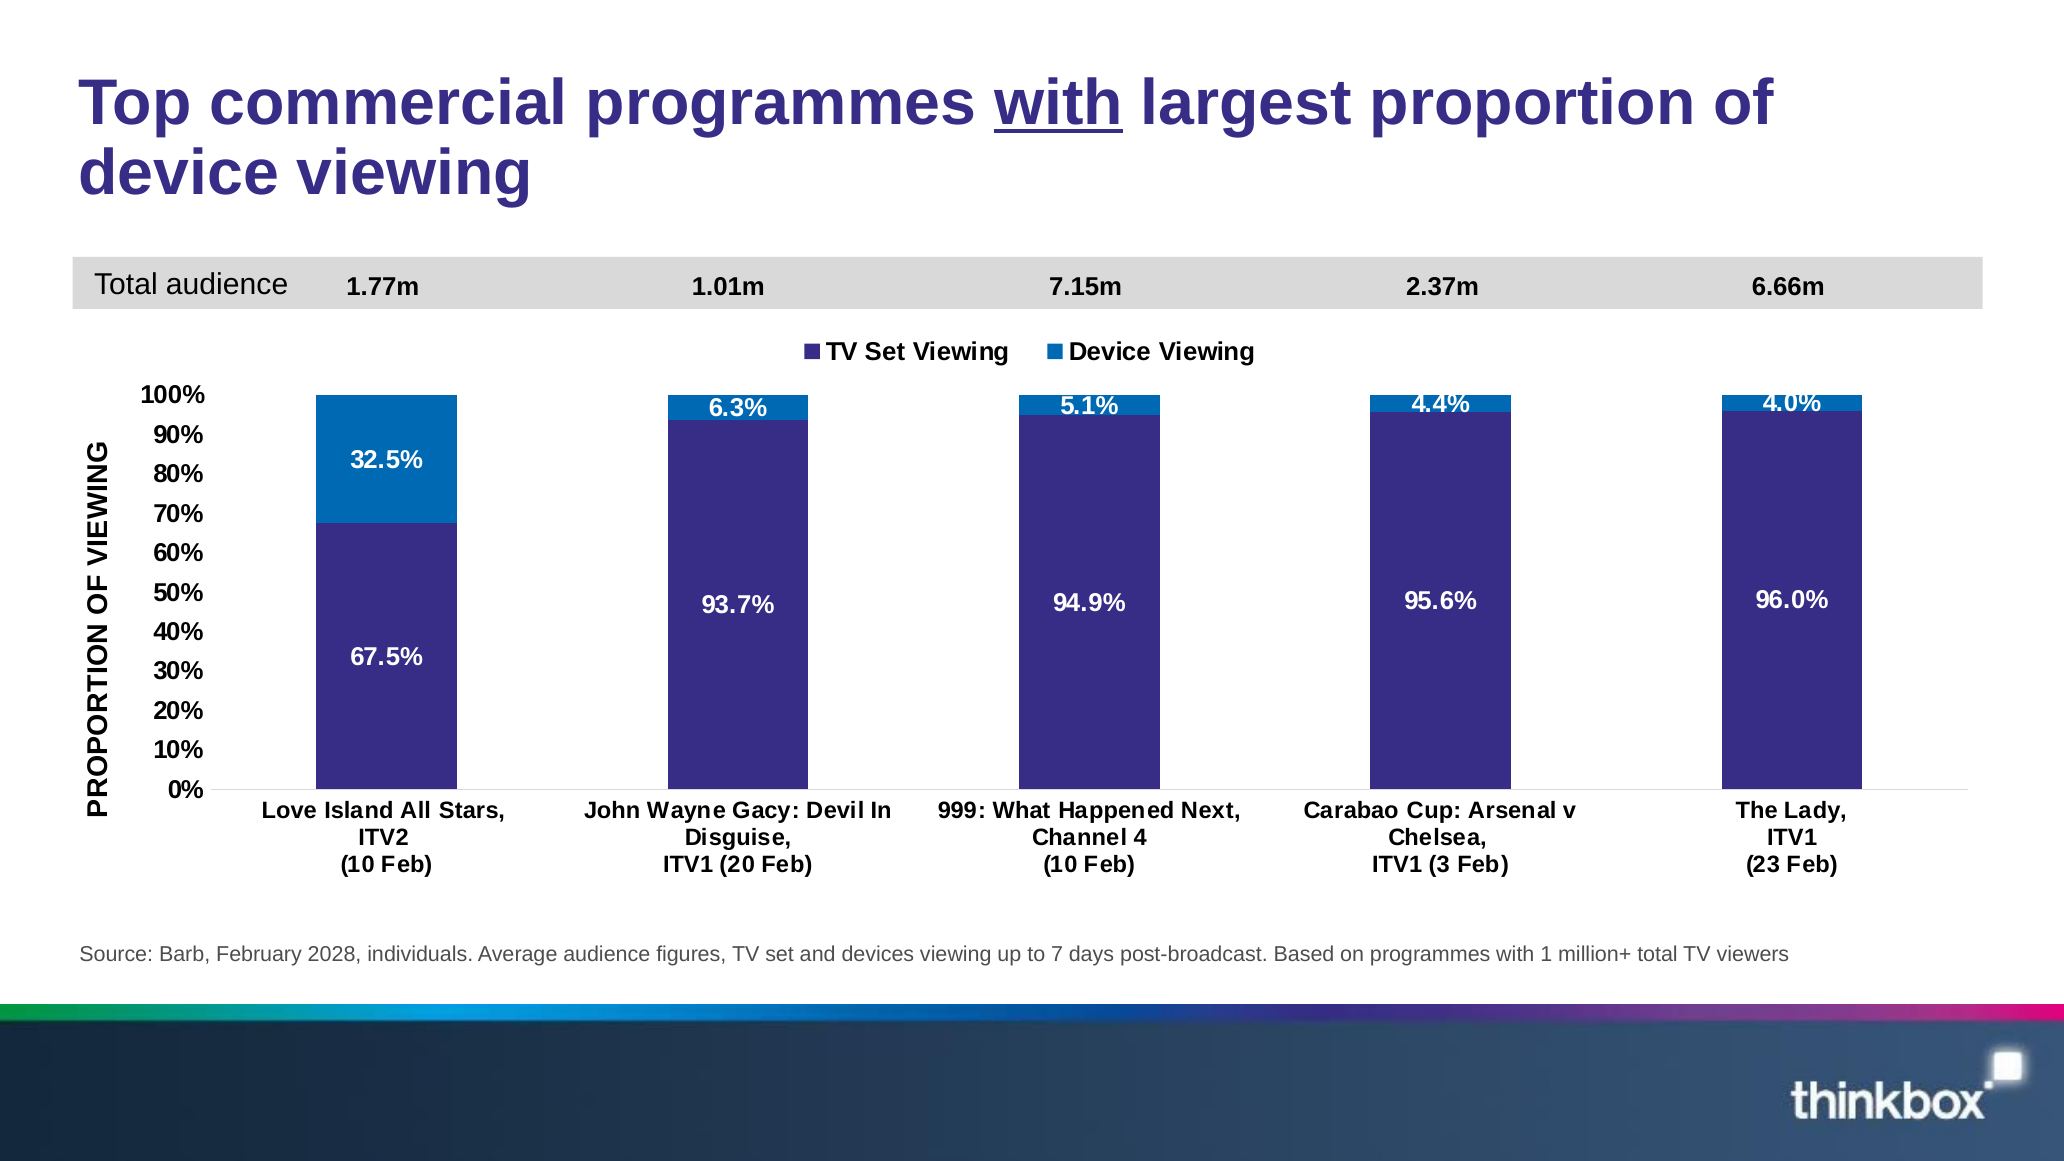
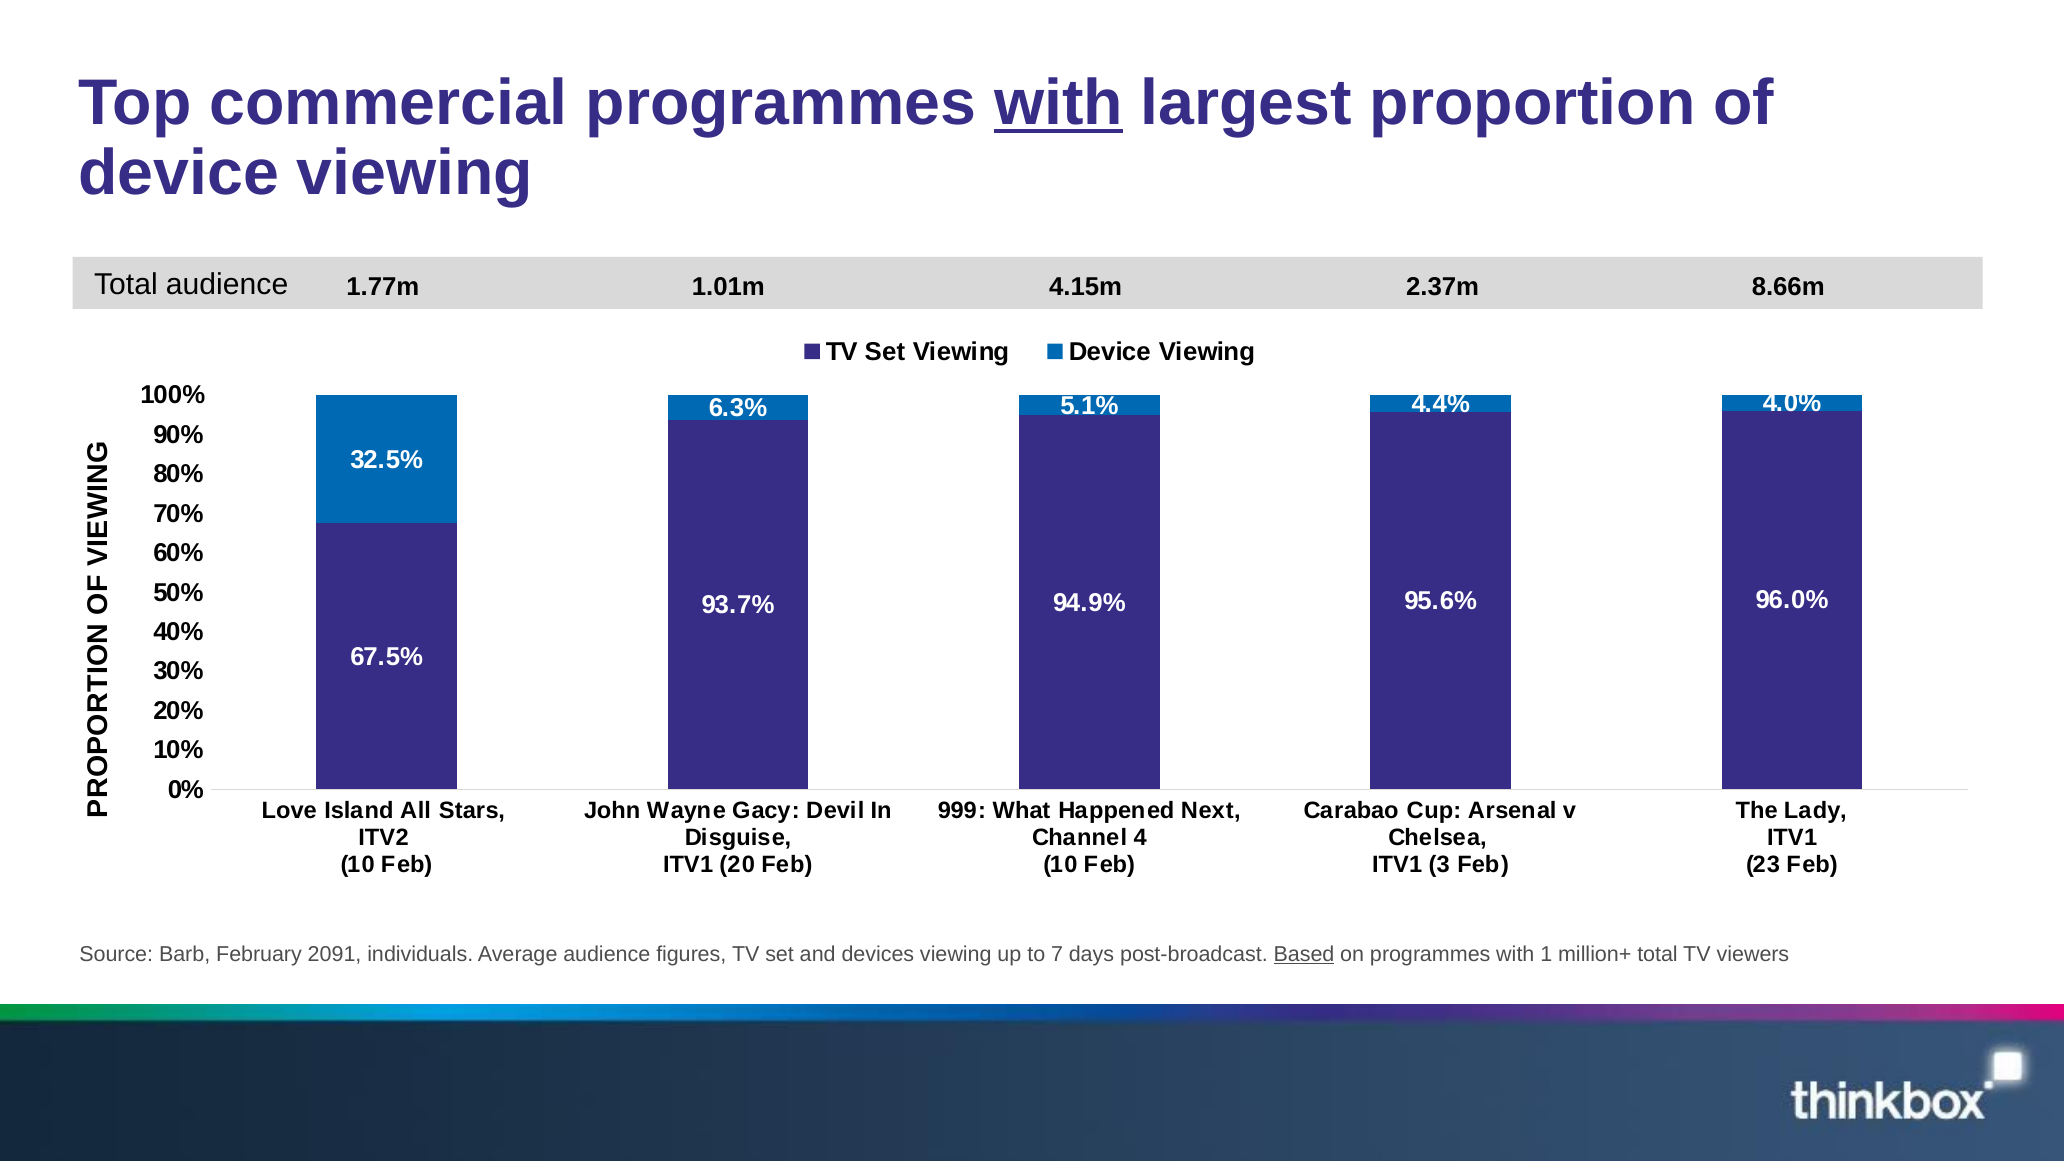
7.15m: 7.15m -> 4.15m (1086, 287)
6.66m: 6.66m -> 8.66m (1788, 287)
2028: 2028 -> 2091 (335, 954)
Based underline: none -> present (1304, 954)
